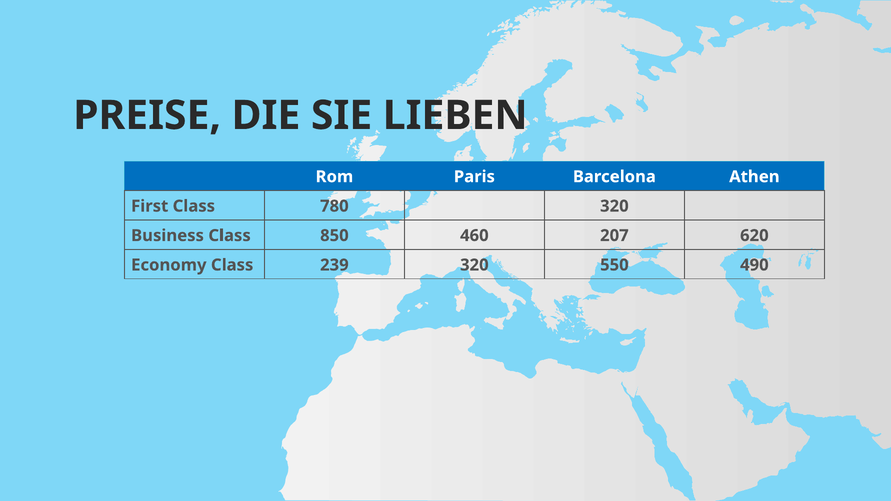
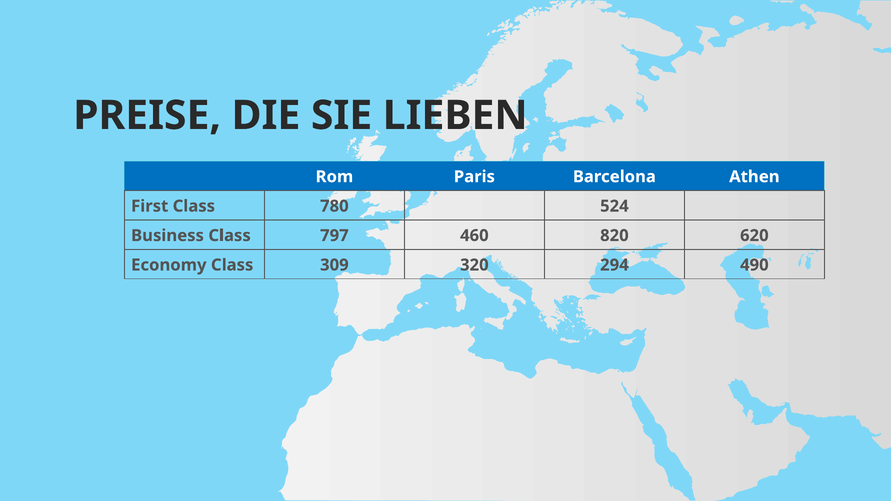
780 320: 320 -> 524 (614, 206)
850: 850 -> 797 (334, 236)
207: 207 -> 820 (614, 236)
239: 239 -> 309 (334, 265)
550: 550 -> 294 (614, 265)
